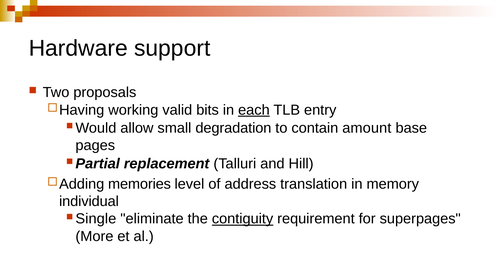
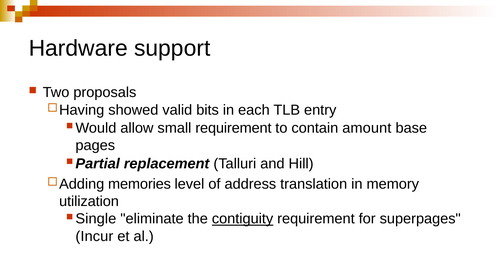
working: working -> showed (133, 110)
each underline: present -> none (254, 110)
small degradation: degradation -> requirement (233, 128)
individual: individual -> utilization (89, 202)
More: More -> Incur (94, 237)
